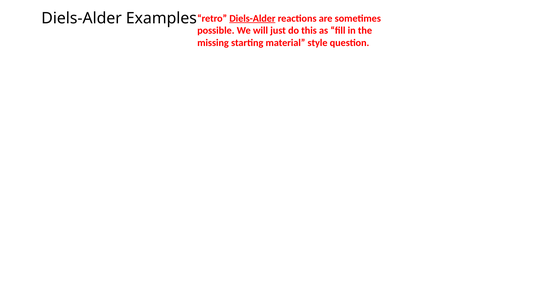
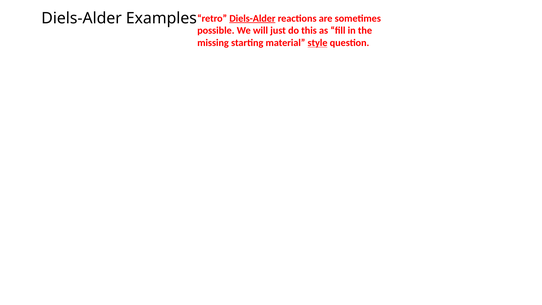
style underline: none -> present (318, 43)
